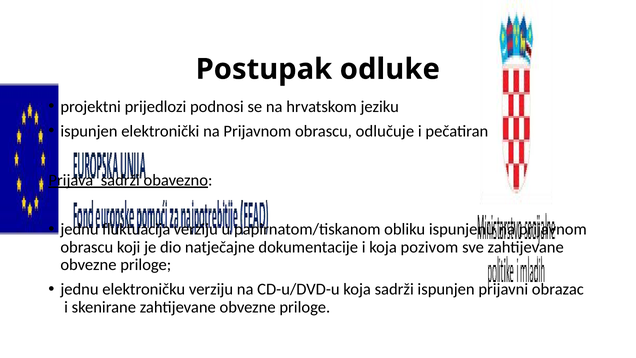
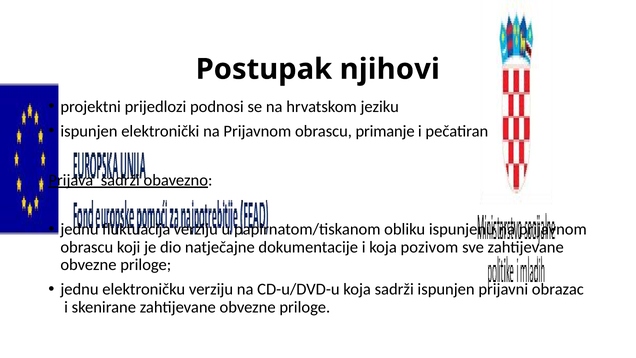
odluke: odluke -> njihovi (390, 69)
odlučuje: odlučuje -> primanje (385, 131)
